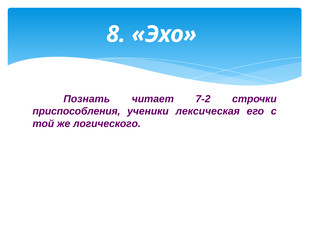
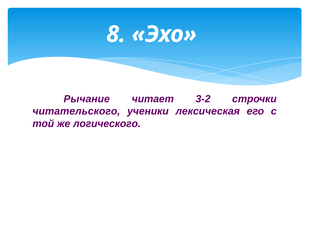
Познать: Познать -> Рычание (87, 99)
7-2: 7-2 -> 3-2 (203, 99)
приспособления: приспособления -> читательского (76, 111)
